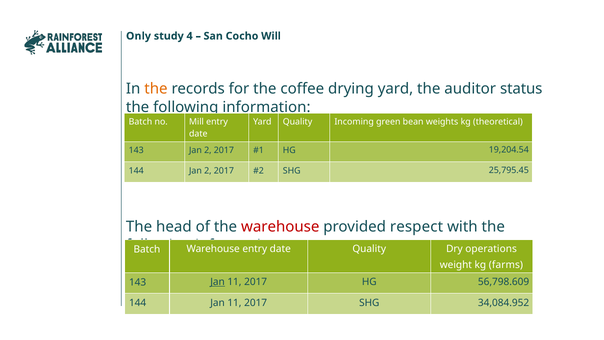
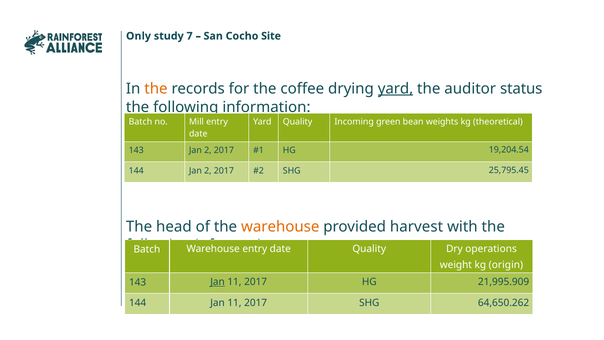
4: 4 -> 7 (190, 36)
Will: Will -> Site (271, 36)
yard underline: none -> present (396, 89)
warehouse colour: red -> orange (280, 227)
respect: respect -> harvest (417, 227)
farms: farms -> origin (506, 265)
56,798.609: 56,798.609 -> 21,995.909 (504, 282)
34,084.952: 34,084.952 -> 64,650.262 (504, 303)
